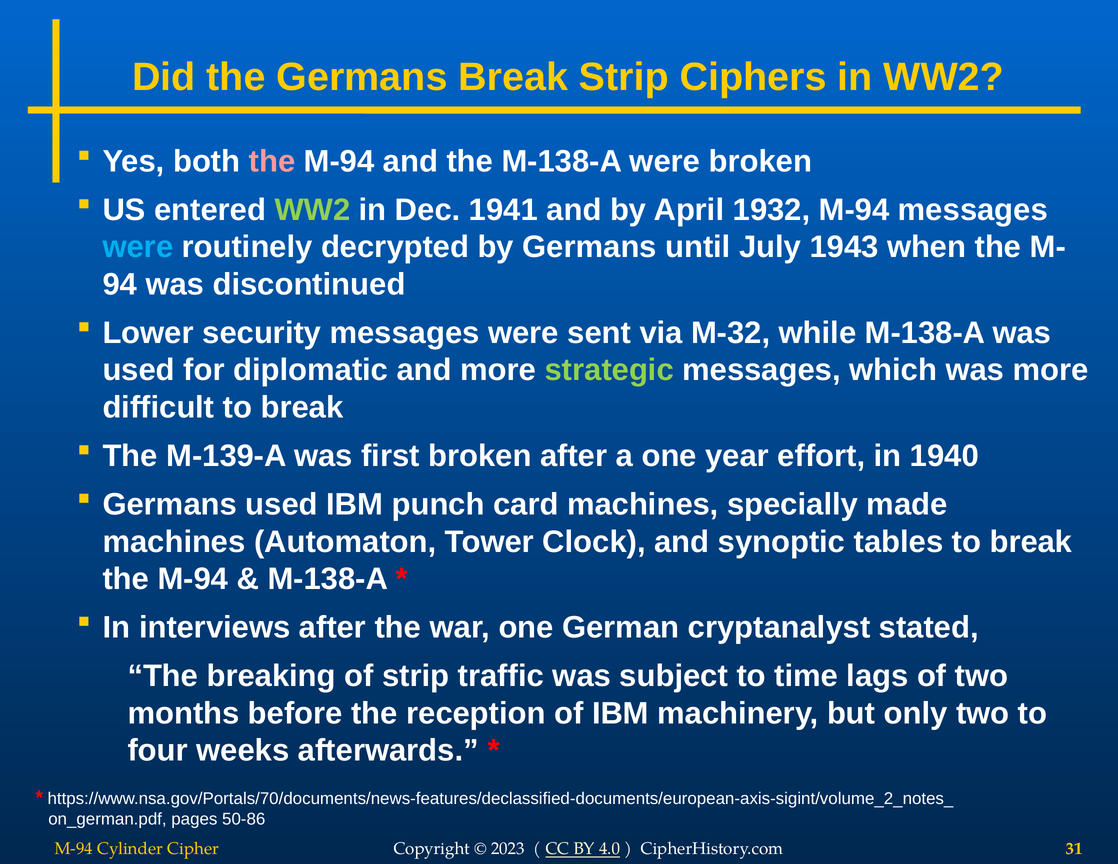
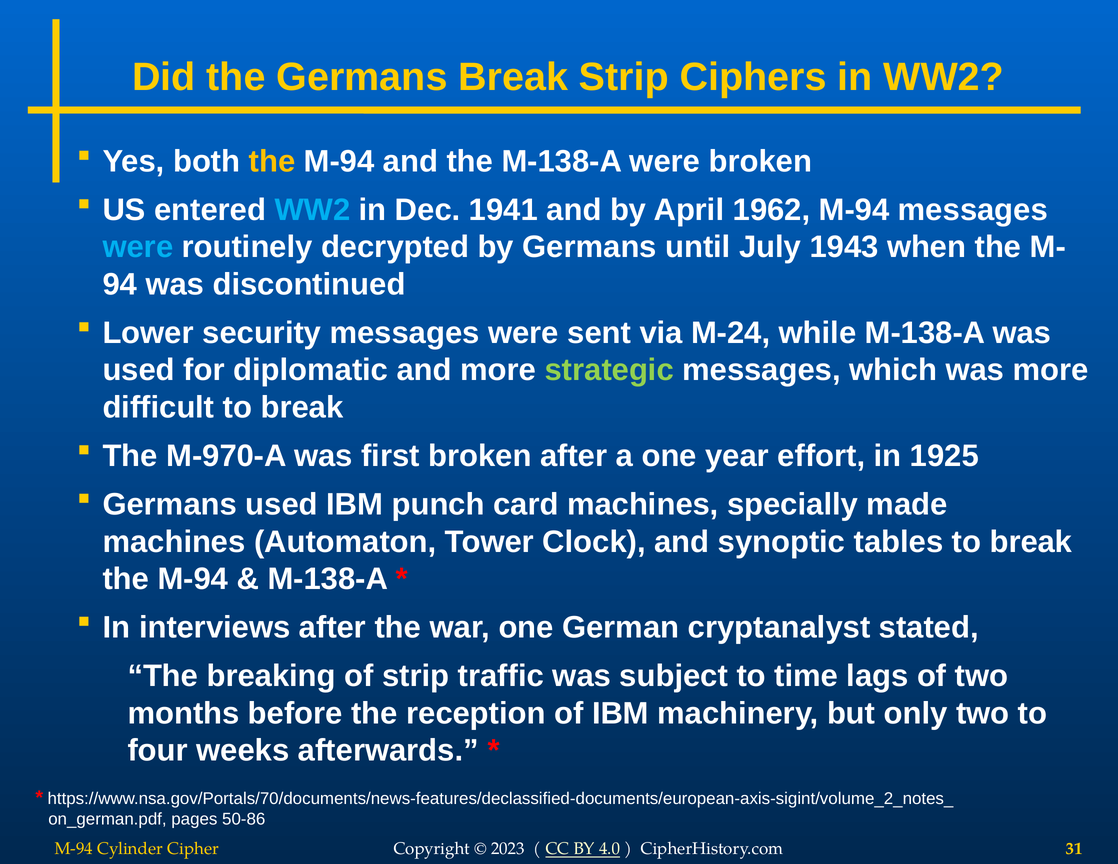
the colour: pink -> yellow (272, 161)
WW2 colour: light green -> light blue (312, 210)
1932: 1932 -> 1962 (772, 210)
M-32: M-32 -> M-24 (731, 333)
M-139-A: M-139-A -> M-970-A (226, 456)
1940: 1940 -> 1925 (944, 456)
